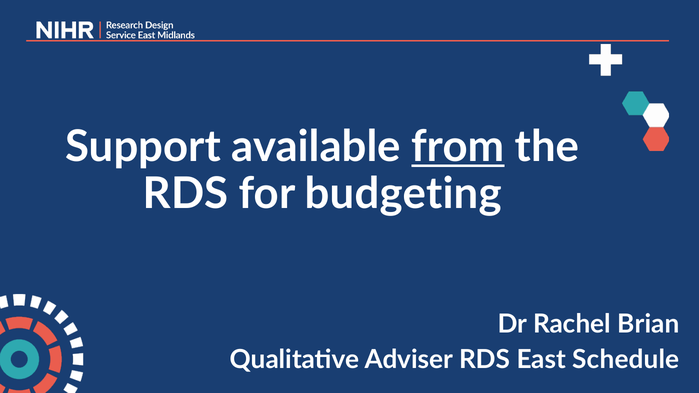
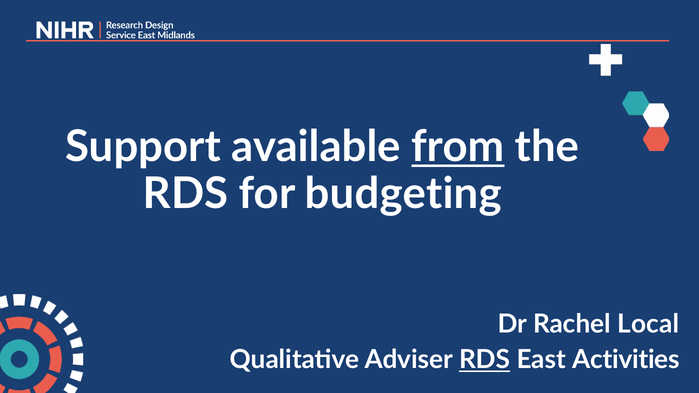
Brian: Brian -> Local (648, 324)
RDS underline: none -> present (485, 360)
Schedule: Schedule -> Activities (626, 360)
